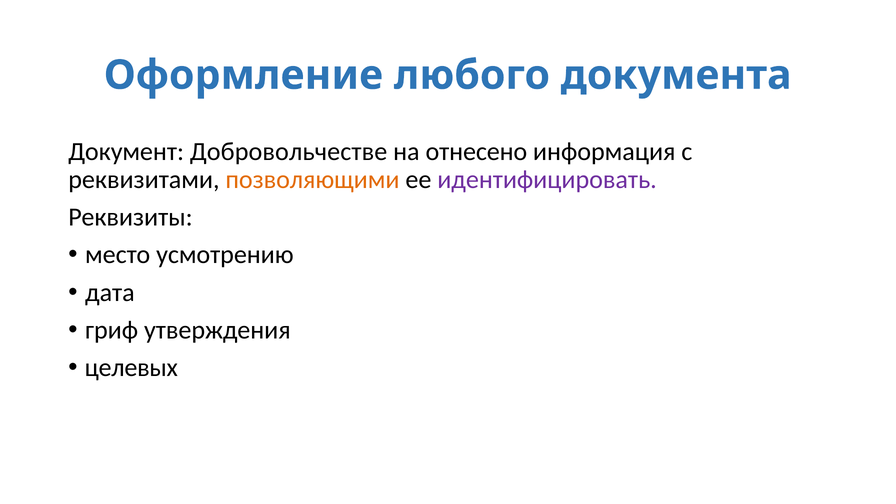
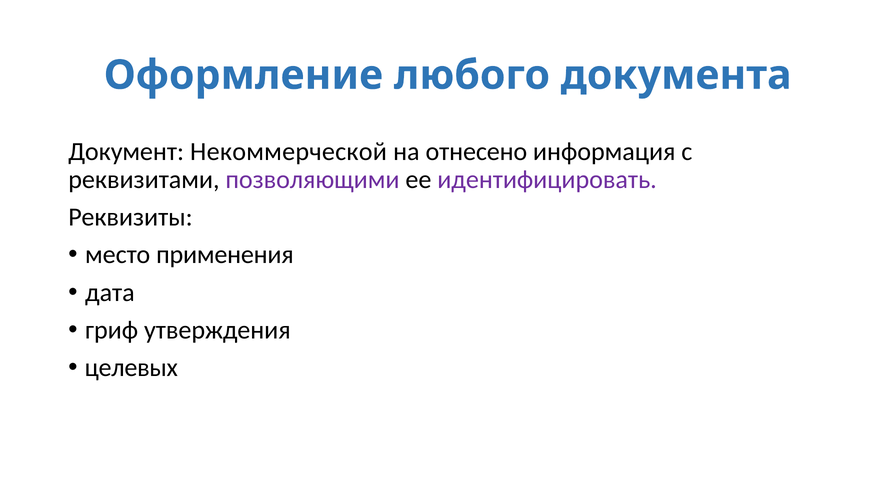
Добровольчестве: Добровольчестве -> Некоммерческой (289, 151)
позволяющими colour: orange -> purple (312, 180)
усмотрению: усмотрению -> применения (225, 255)
